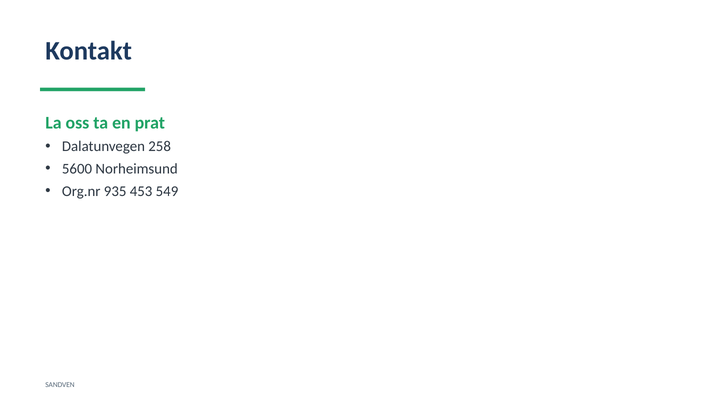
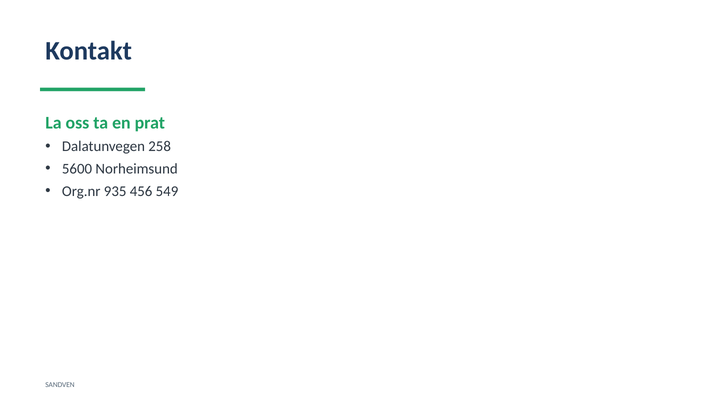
453: 453 -> 456 (141, 191)
